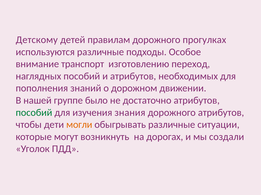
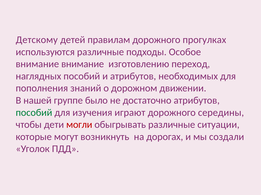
внимание транспорт: транспорт -> внимание (83, 64)
знания: знания -> играют (130, 113)
дорожного атрибутов: атрибутов -> середины (221, 113)
могли colour: orange -> red (79, 125)
